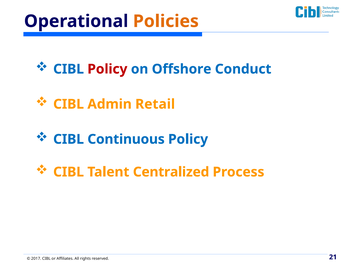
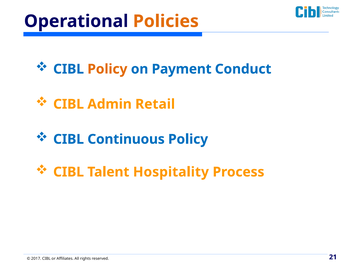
Policy colour: red -> orange (107, 69)
Offshore: Offshore -> Payment (182, 69)
Centralized: Centralized -> Hospitality (171, 172)
